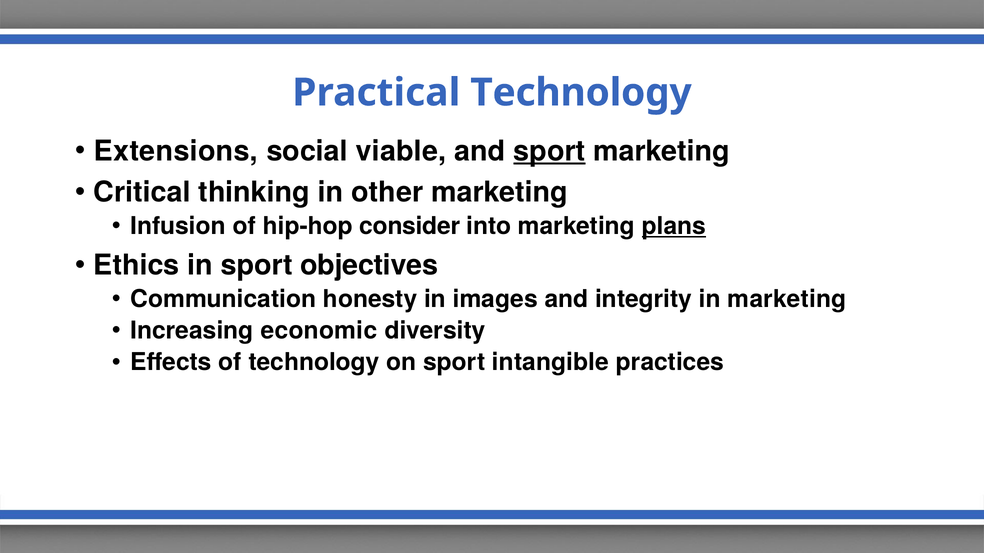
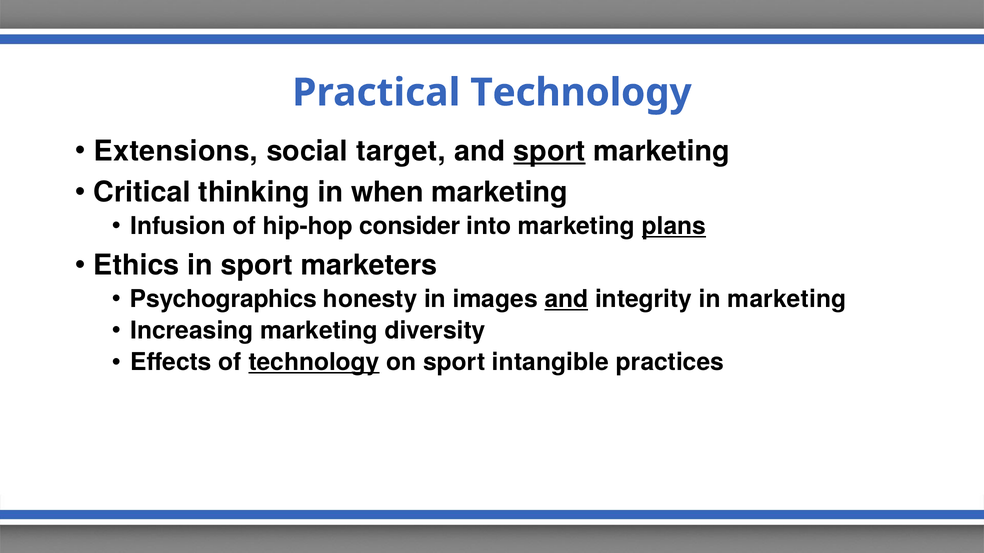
viable: viable -> target (401, 151)
other: other -> when (387, 193)
objectives: objectives -> marketers (369, 265)
Communication: Communication -> Psychographics (223, 299)
and underline: none -> present (566, 299)
Increasing economic: economic -> marketing (319, 331)
technology underline: none -> present (314, 363)
